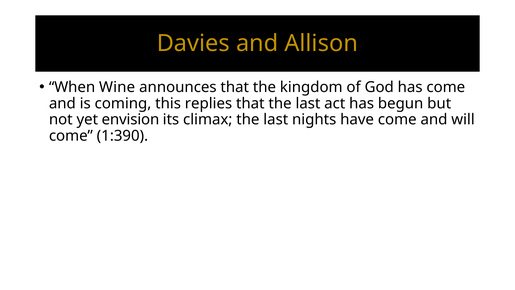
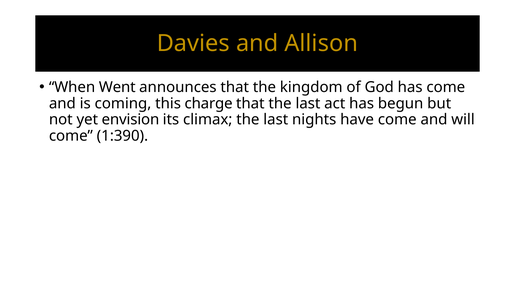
Wine: Wine -> Went (117, 87)
replies: replies -> charge (209, 103)
